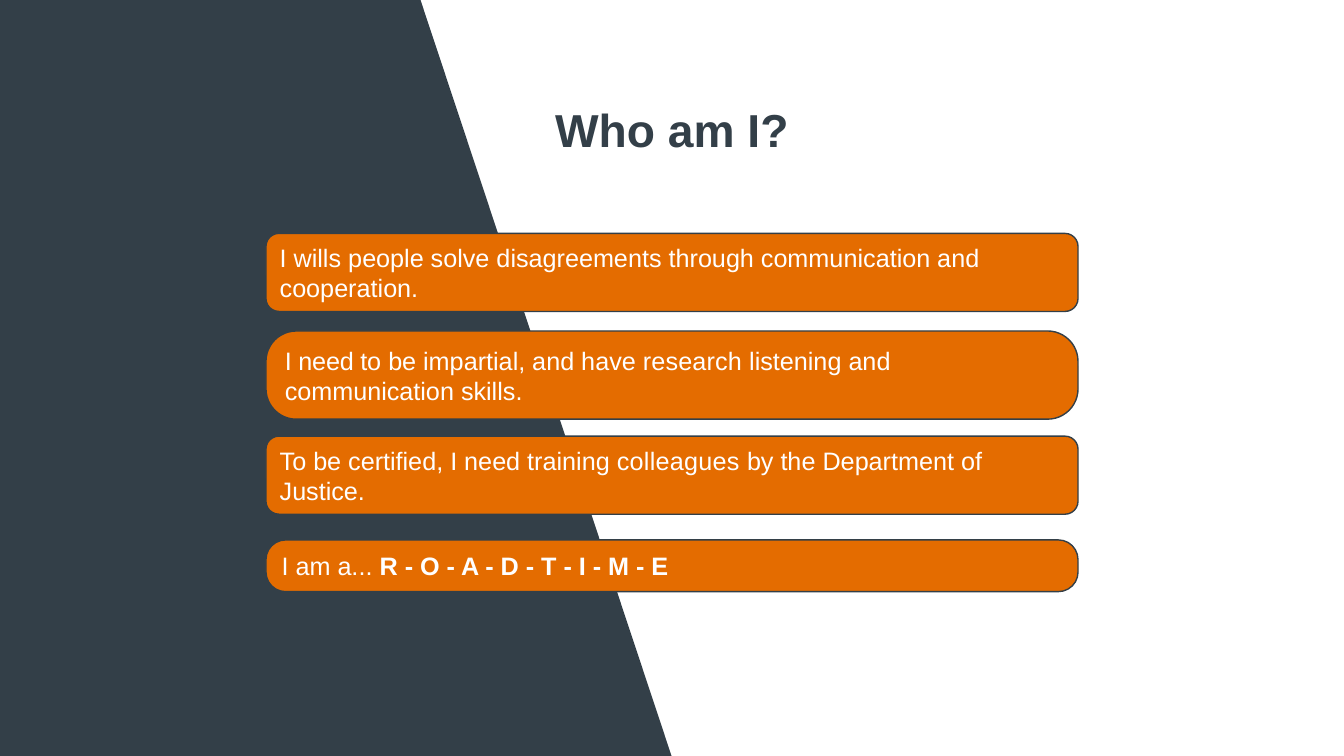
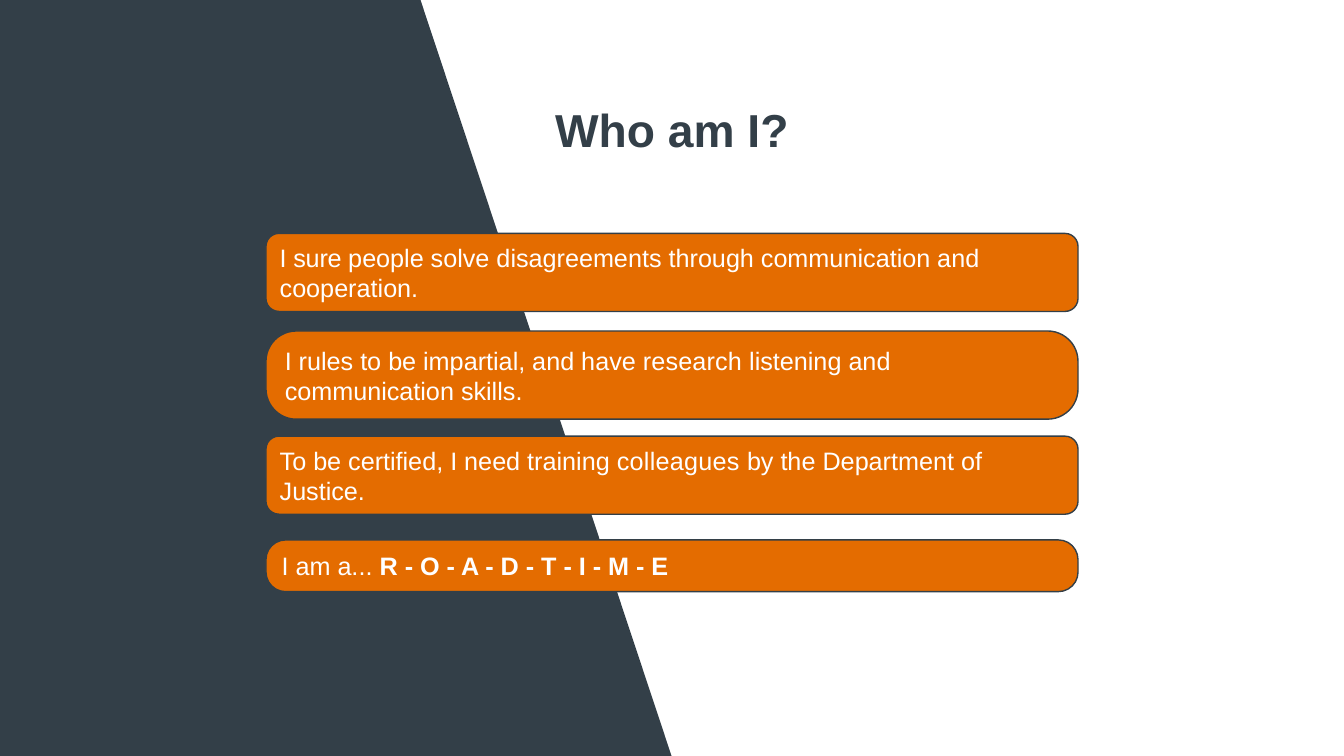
wills: wills -> sure (318, 259)
need: need -> rules (326, 362)
